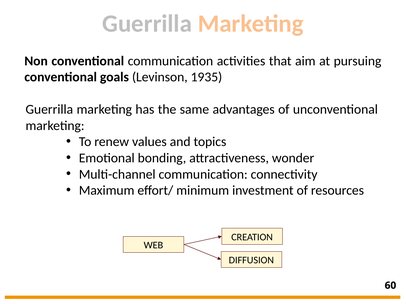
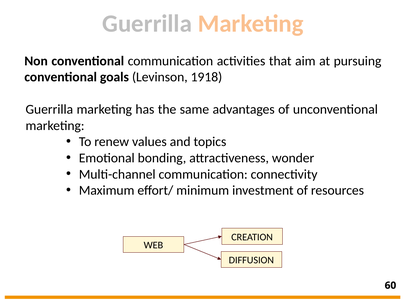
1935: 1935 -> 1918 (206, 77)
